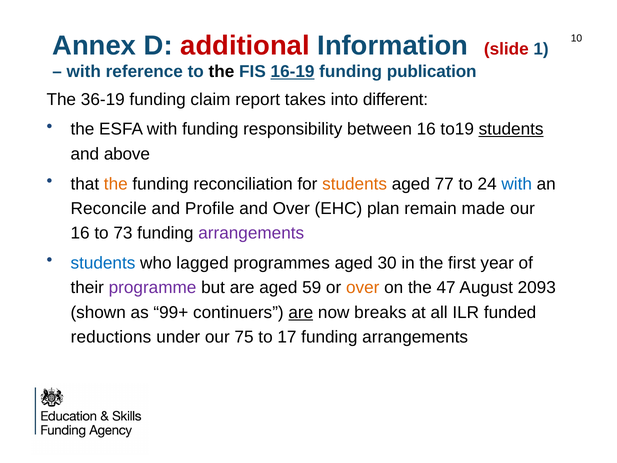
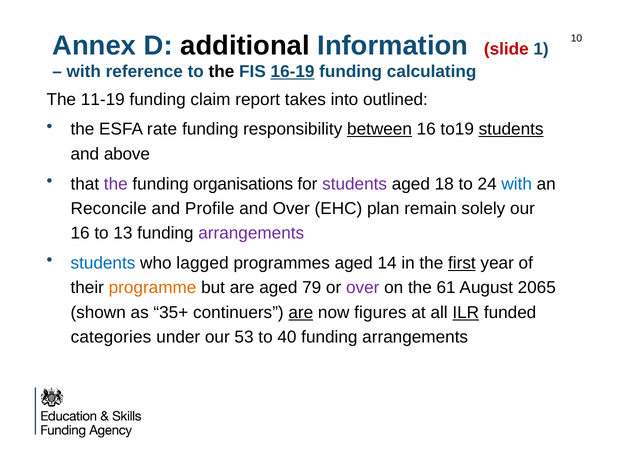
additional colour: red -> black (245, 46)
publication: publication -> calculating (432, 72)
36-19: 36-19 -> 11-19 (103, 99)
different: different -> outlined (395, 99)
ESFA with: with -> rate (162, 129)
between underline: none -> present (380, 129)
the colour: orange -> purple (116, 184)
reconciliation: reconciliation -> organisations (243, 184)
students colour: orange -> purple (355, 184)
77: 77 -> 18 (444, 184)
made: made -> solely (483, 208)
73: 73 -> 13 (123, 233)
30: 30 -> 14 (387, 263)
first underline: none -> present (462, 263)
programme colour: purple -> orange (153, 288)
59: 59 -> 79 (312, 288)
over colour: orange -> purple (363, 288)
47: 47 -> 61 (446, 288)
2093: 2093 -> 2065 (537, 288)
99+: 99+ -> 35+ (171, 312)
breaks: breaks -> figures (380, 312)
ILR underline: none -> present (466, 312)
reductions: reductions -> categories (111, 337)
75: 75 -> 53 (244, 337)
17: 17 -> 40 (287, 337)
